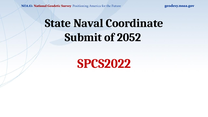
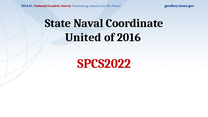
Submit: Submit -> United (83, 37)
2052: 2052 -> 2016 (129, 37)
